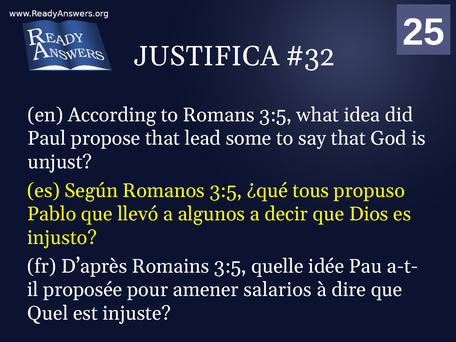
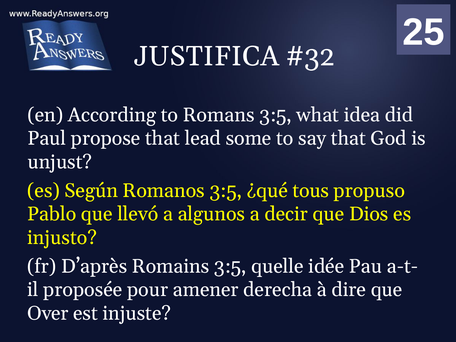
salarios: salarios -> derecha (278, 290)
Quel: Quel -> Over (48, 313)
